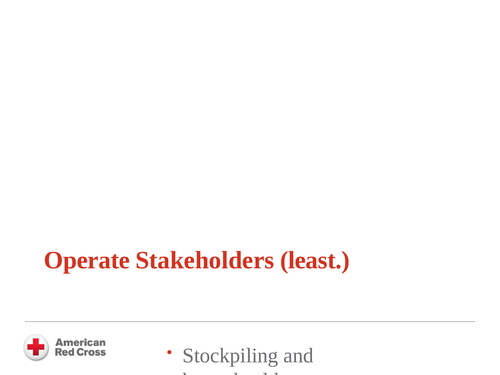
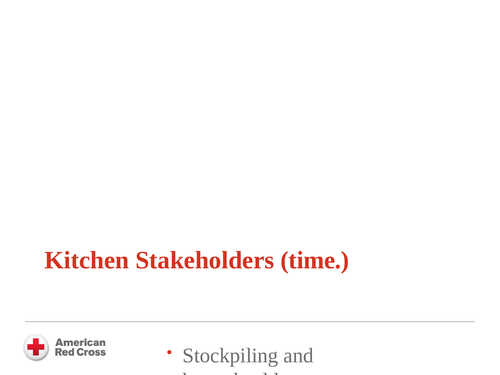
Operate: Operate -> Kitchen (87, 260)
least: least -> time (315, 260)
